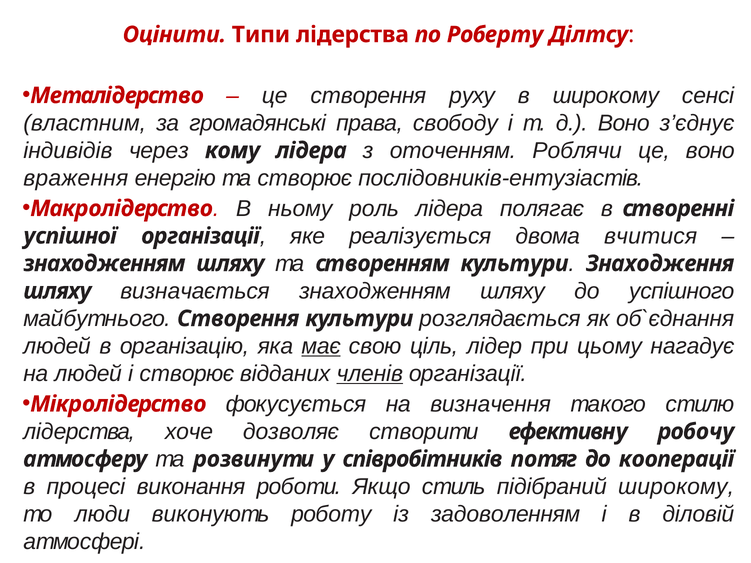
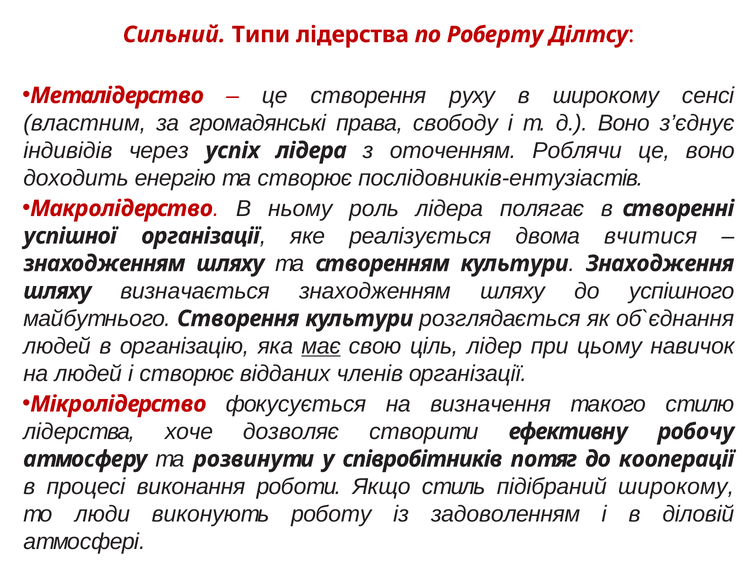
Оцінити: Оцінити -> Сильний (174, 35)
кому: кому -> успіх (233, 151)
враження: враження -> доходить (76, 178)
нагадує: нагадує -> навичок (692, 346)
членів underline: present -> none (370, 374)
